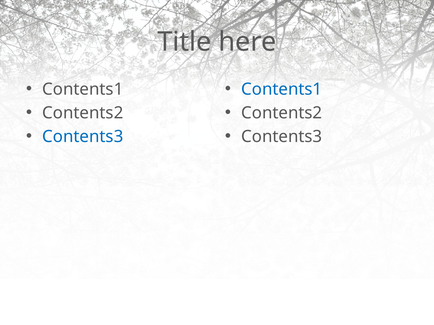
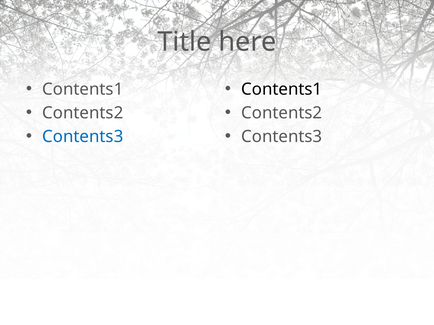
Contents1 colour: blue -> black (282, 89)
